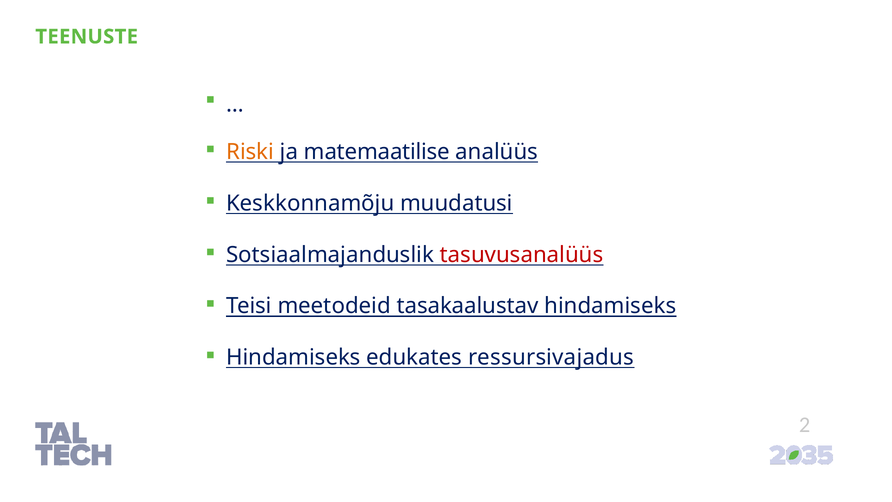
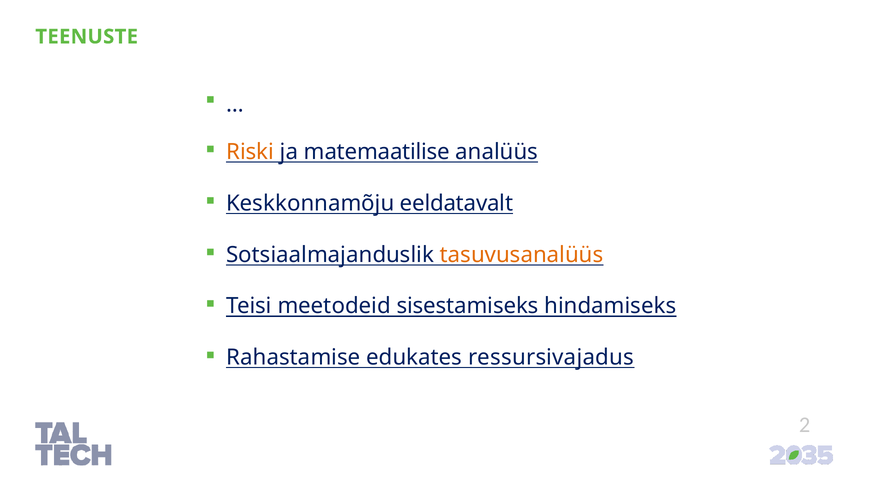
muudatusi: muudatusi -> eeldatavalt (456, 203)
tasuvusanalüüs colour: red -> orange (522, 255)
tasakaalustav: tasakaalustav -> sisestamiseks (468, 306)
Hindamiseks: Hindamiseks -> Rahastamise (293, 357)
